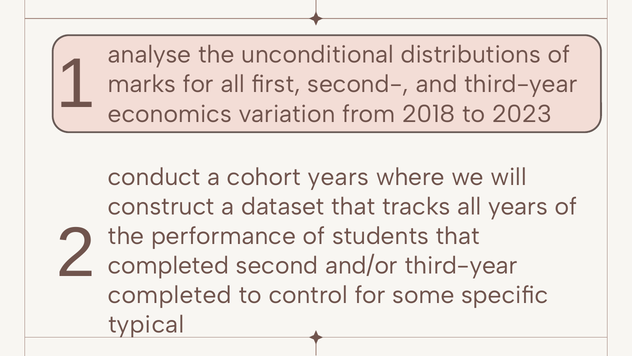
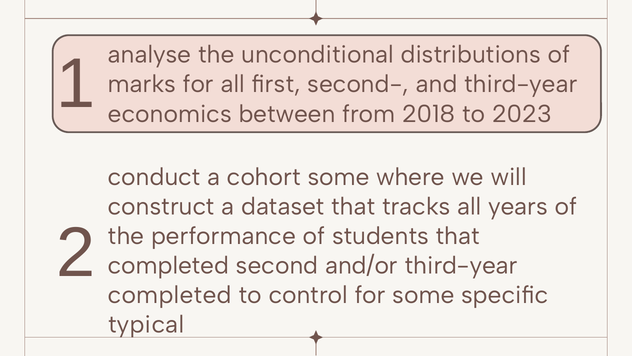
variation: variation -> between (287, 114)
cohort years: years -> some (339, 177)
